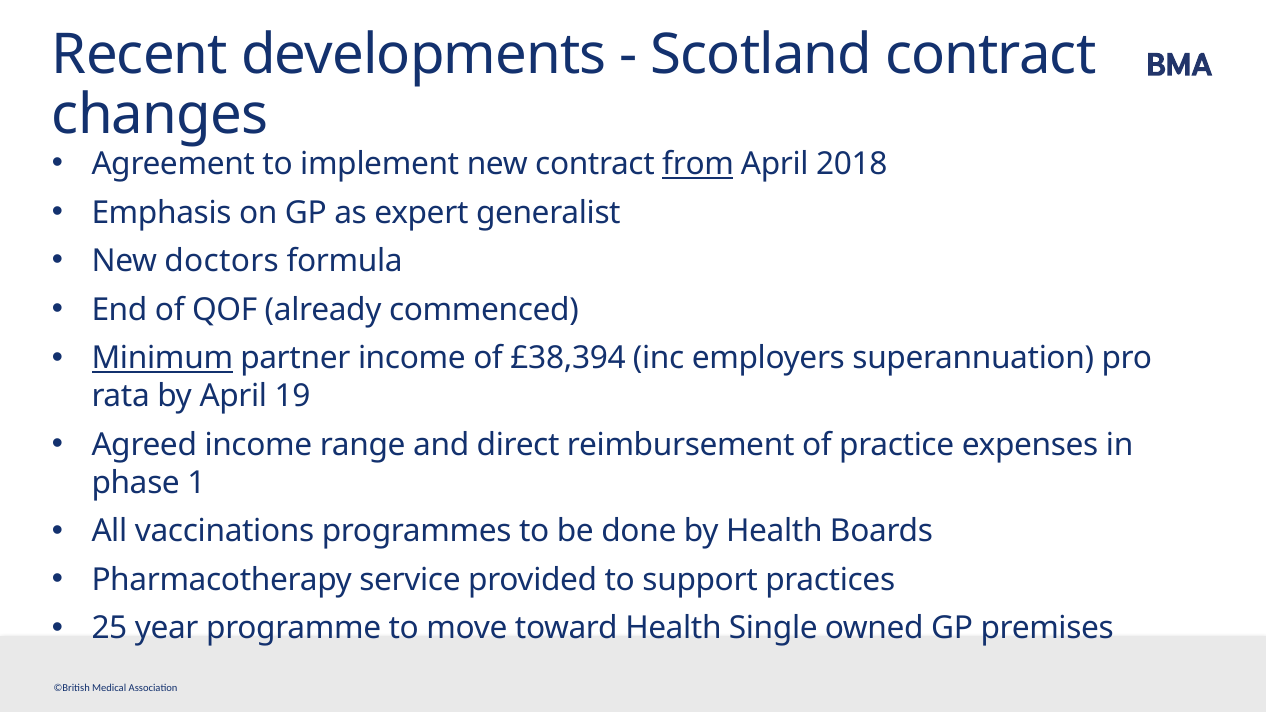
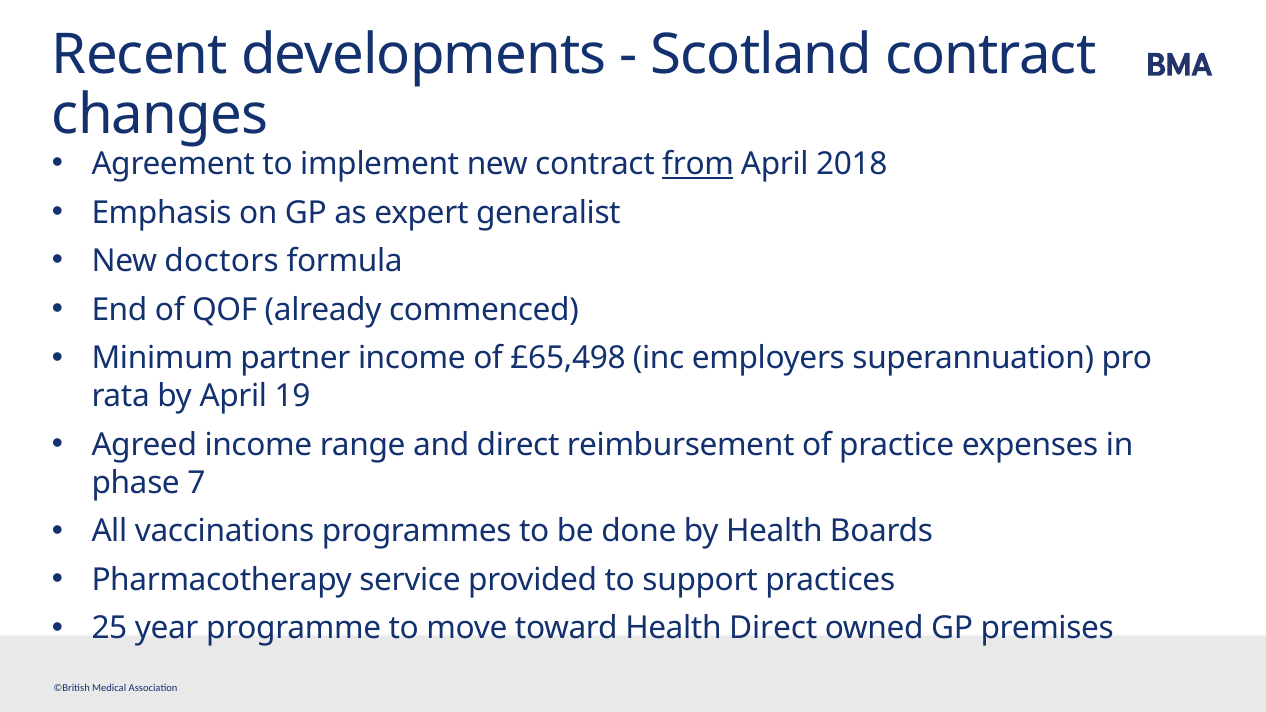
Minimum underline: present -> none (162, 358)
£38,394: £38,394 -> £65,498 (568, 358)
1: 1 -> 7 (196, 483)
Health Single: Single -> Direct (773, 628)
